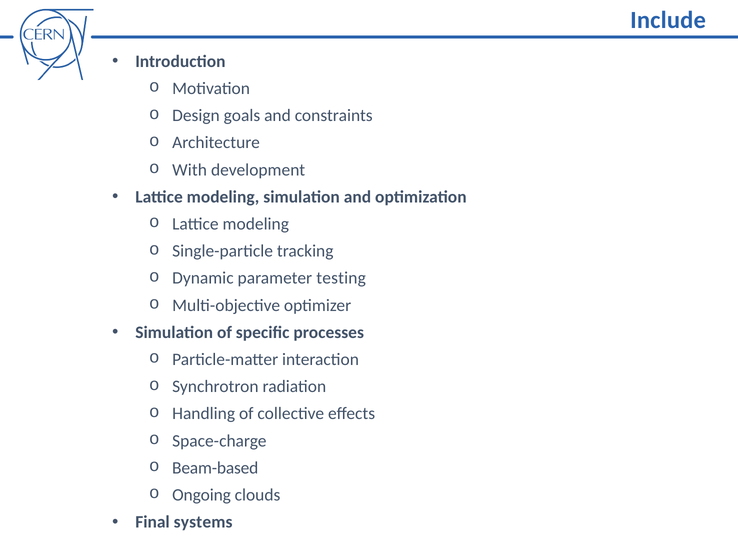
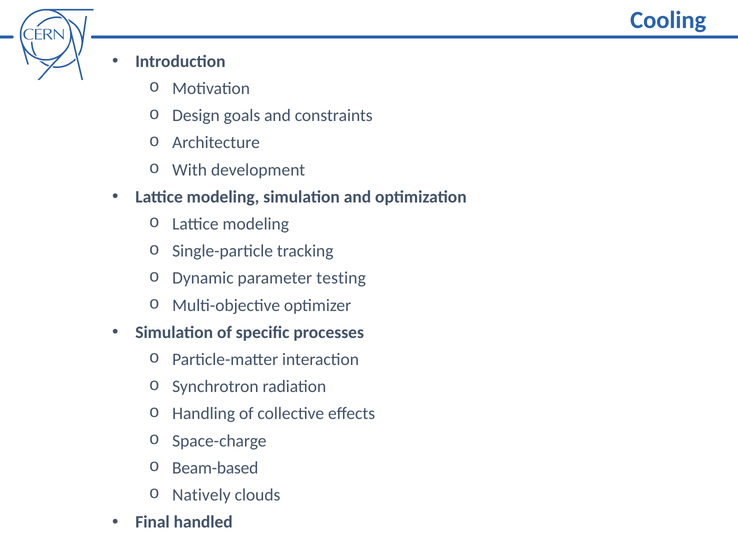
Include: Include -> Cooling (668, 20)
Ongoing: Ongoing -> Natively (201, 495)
systems: systems -> handled (203, 522)
